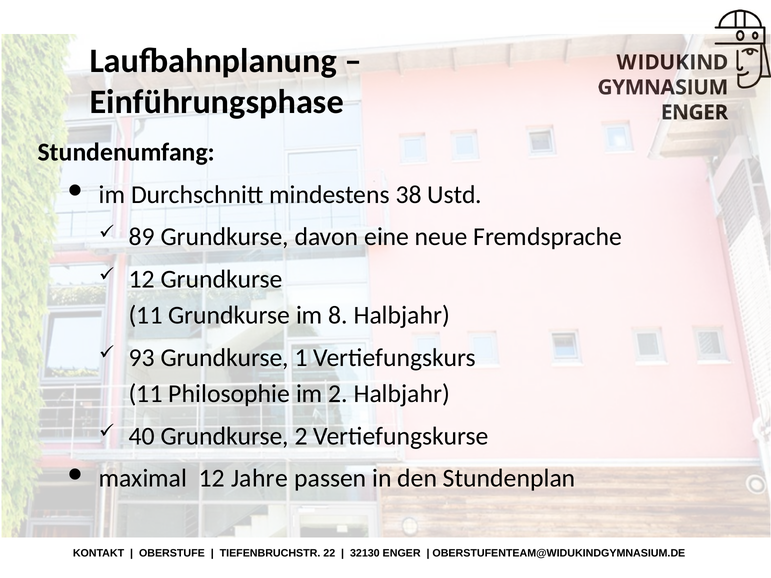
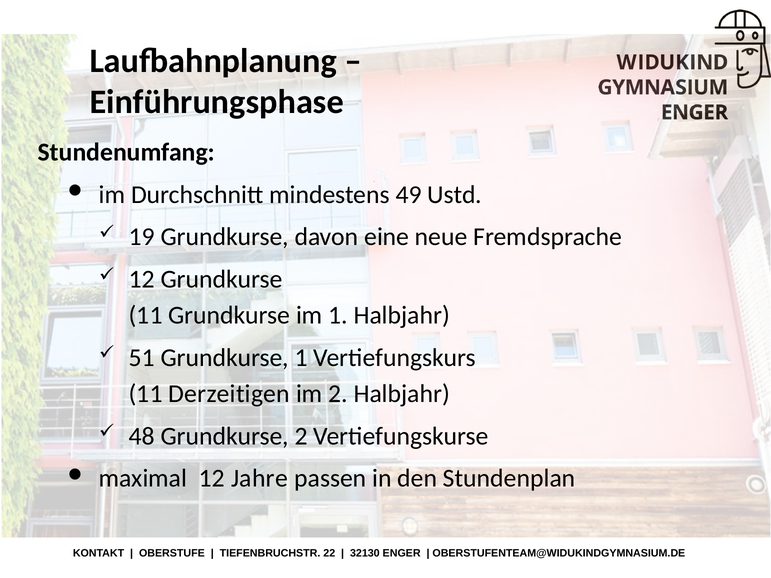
38: 38 -> 49 (409, 195)
89: 89 -> 19 (142, 237)
im 8: 8 -> 1 (338, 315)
93: 93 -> 51 (142, 358)
Philosophie: Philosophie -> Derzeitigen (229, 394)
40: 40 -> 48 (142, 436)
